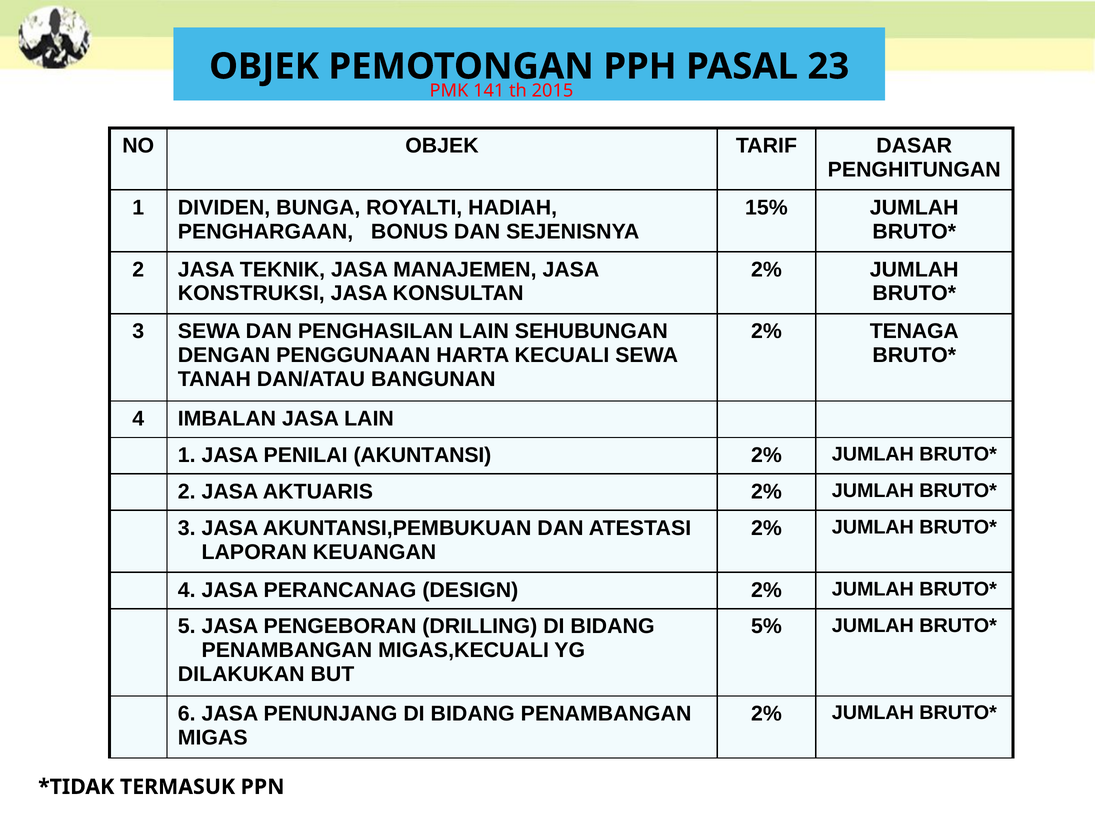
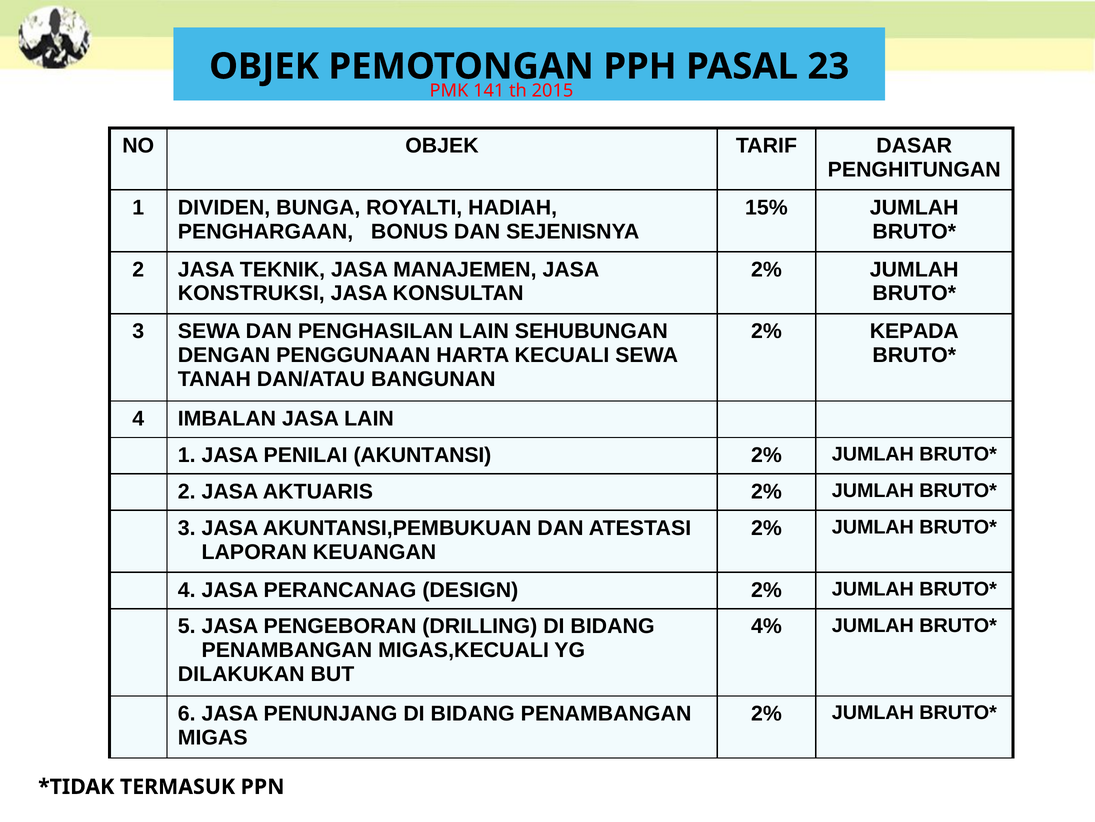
TENAGA: TENAGA -> KEPADA (914, 331)
5%: 5% -> 4% (766, 626)
